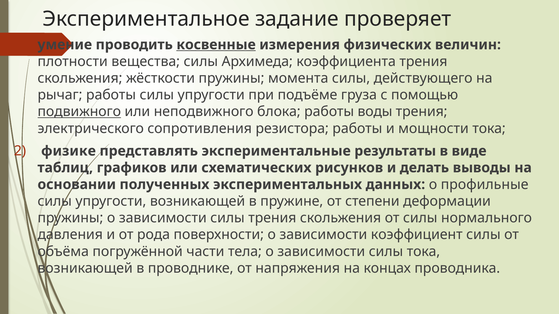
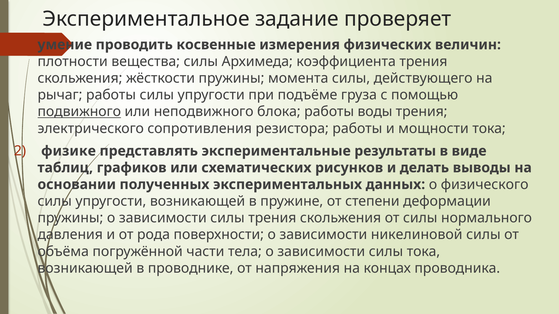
косвенные underline: present -> none (216, 45)
профильные: профильные -> физического (485, 185)
коэффициент: коэффициент -> никелиновой (417, 235)
